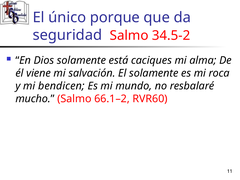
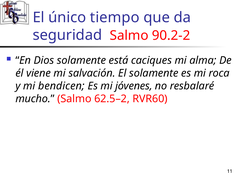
porque: porque -> tiempo (115, 17)
34.5-2: 34.5-2 -> 90.2-2 (171, 35)
mundo: mundo -> jóvenes (134, 86)
66.1–2: 66.1–2 -> 62.5–2 (112, 99)
